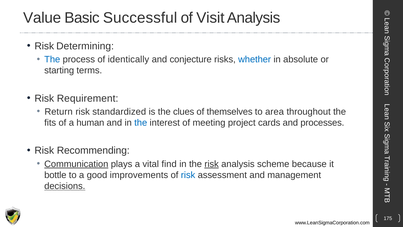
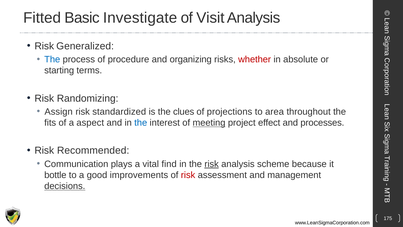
Value: Value -> Fitted (42, 18)
Successful: Successful -> Investigate (140, 18)
Determining: Determining -> Generalized (85, 46)
identically: identically -> procedure (128, 59)
conjecture: conjecture -> organizing (191, 59)
whether colour: blue -> red (255, 59)
Requirement: Requirement -> Randomizing (88, 98)
Return: Return -> Assign (59, 112)
themselves: themselves -> projections (230, 112)
human: human -> aspect (90, 123)
meeting underline: none -> present (209, 123)
cards: cards -> effect (269, 123)
Recommending: Recommending -> Recommended (93, 150)
Communication underline: present -> none (76, 164)
risk colour: blue -> red (188, 175)
